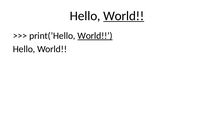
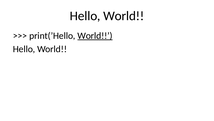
World underline: present -> none (124, 16)
